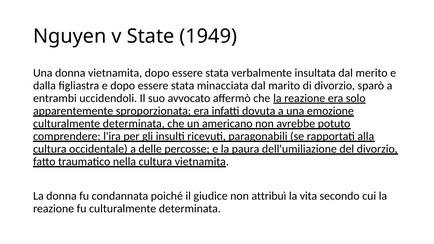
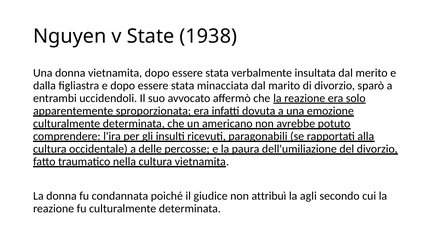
1949: 1949 -> 1938 (208, 36)
vita: vita -> agli (308, 196)
